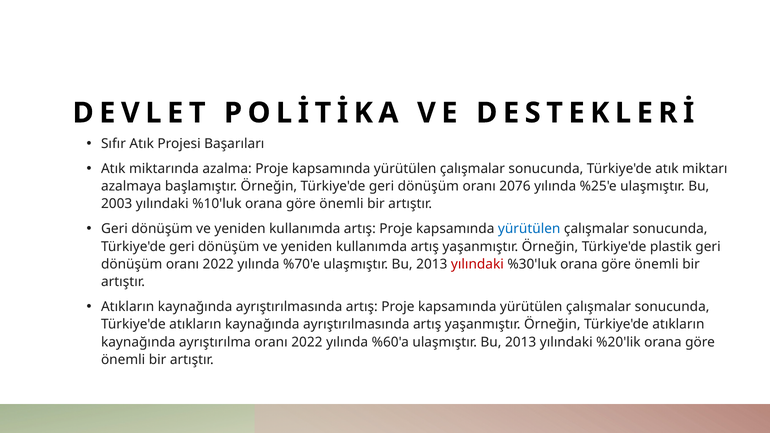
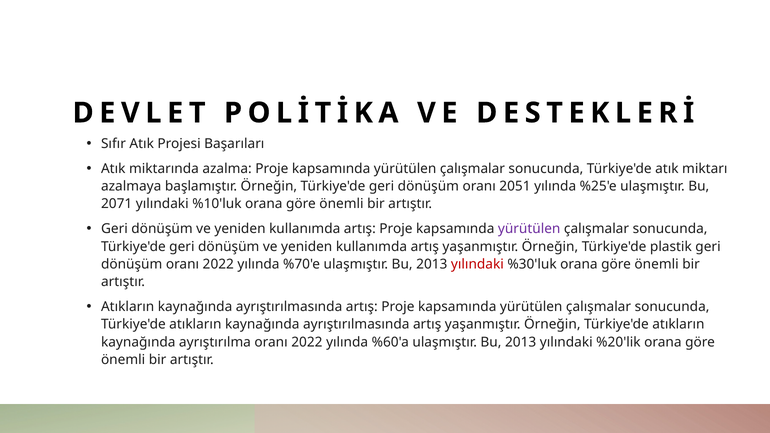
2076: 2076 -> 2051 (515, 186)
2003: 2003 -> 2071 (117, 204)
yürütülen colour: blue -> purple (529, 229)
